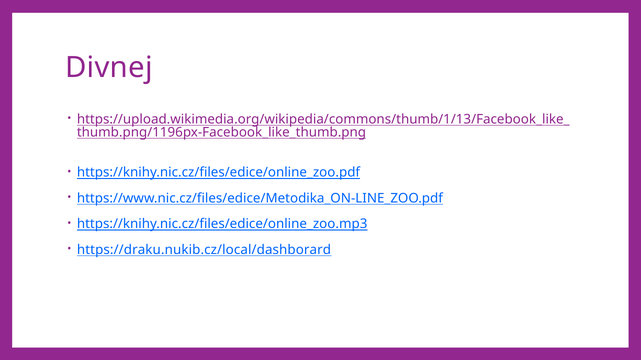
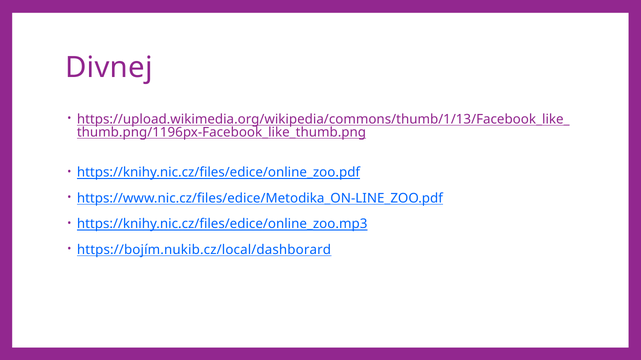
https://draku.nukib.cz/local/dashborard: https://draku.nukib.cz/local/dashborard -> https://bojím.nukib.cz/local/dashborard (204, 250)
